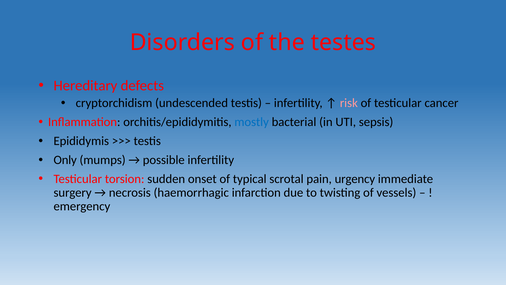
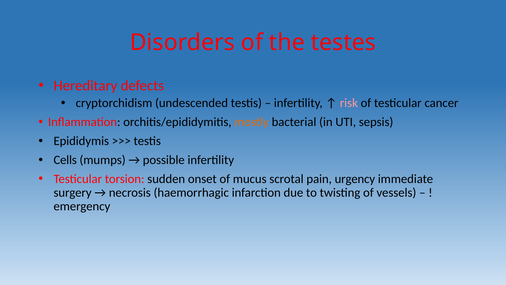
mostly colour: blue -> orange (252, 122)
Only: Only -> Cells (65, 160)
typical: typical -> mucus (250, 179)
